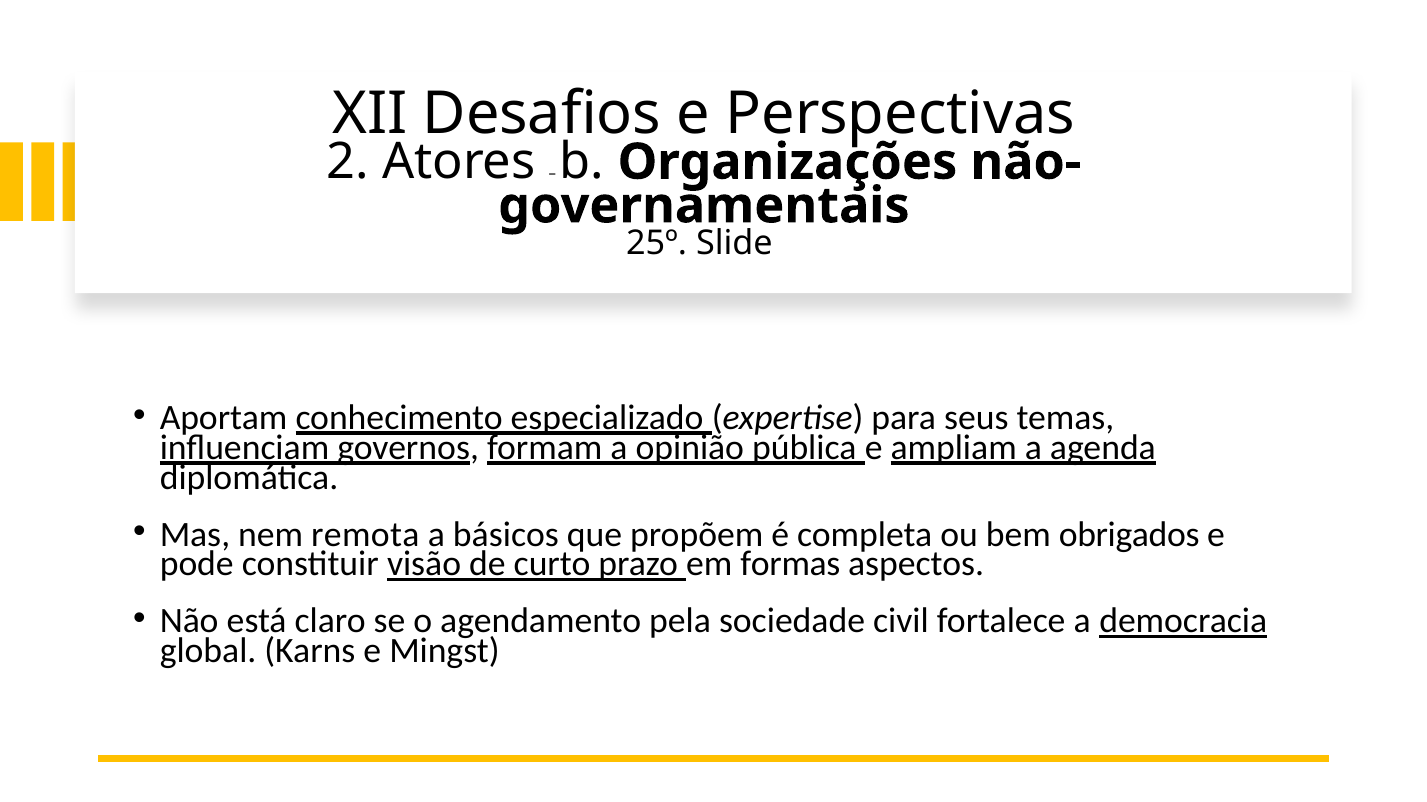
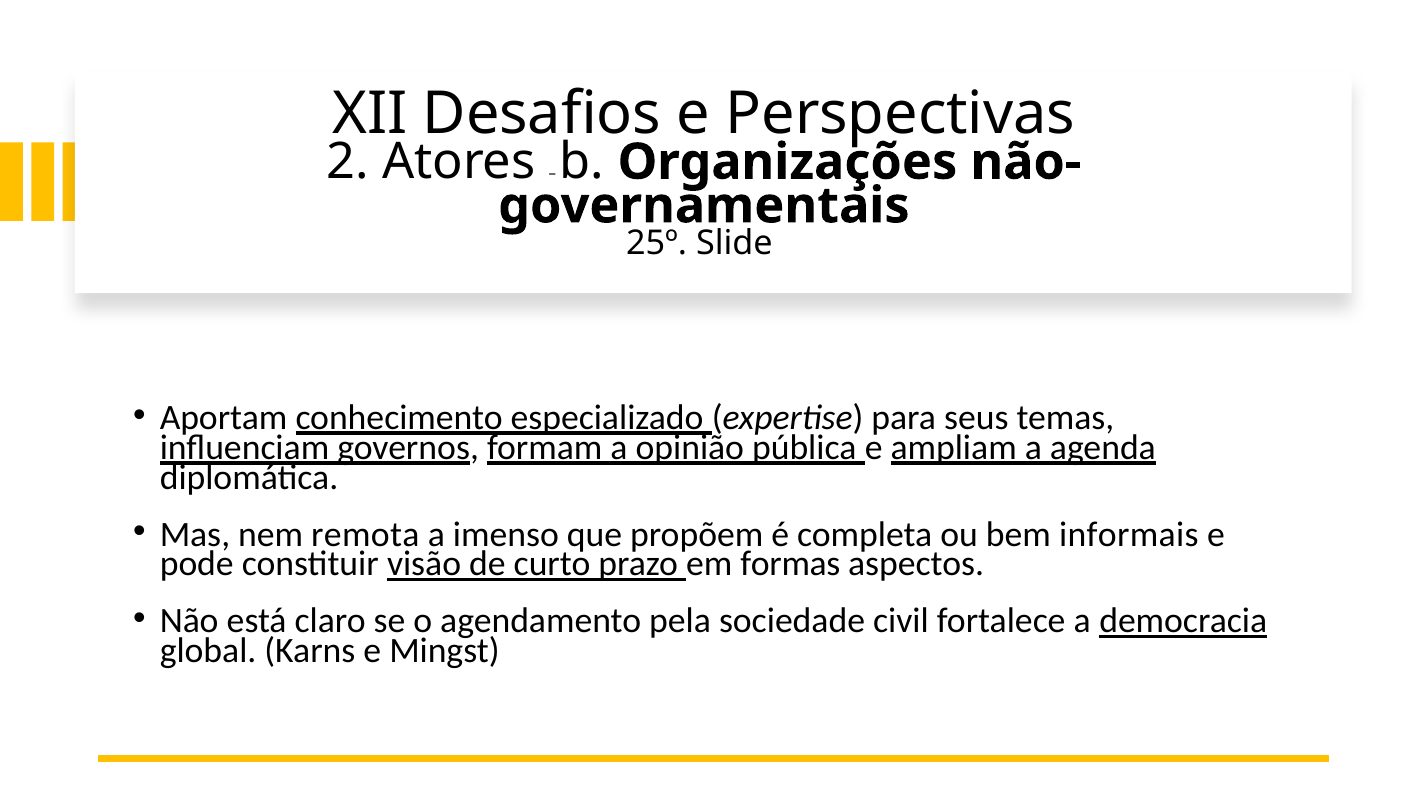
básicos: básicos -> imenso (506, 535)
obrigados: obrigados -> informais (1129, 535)
